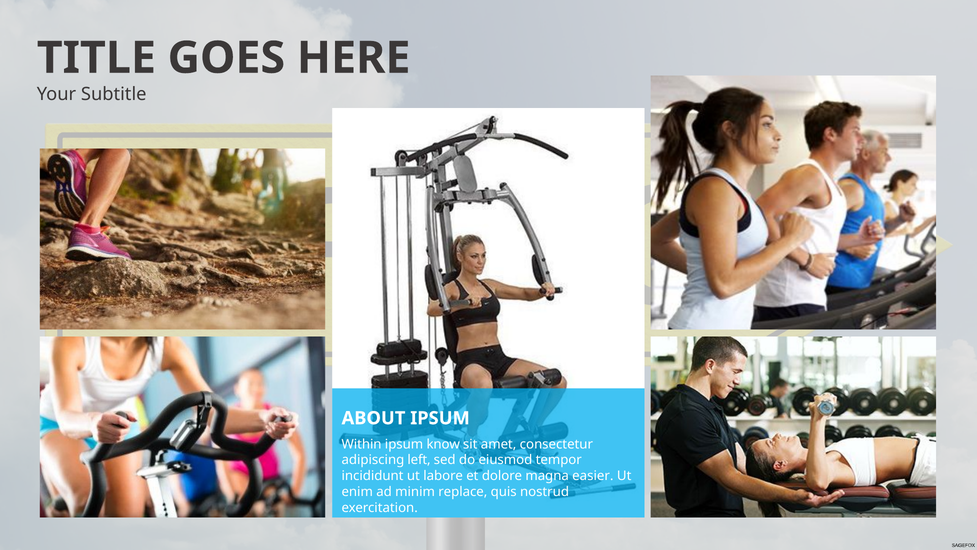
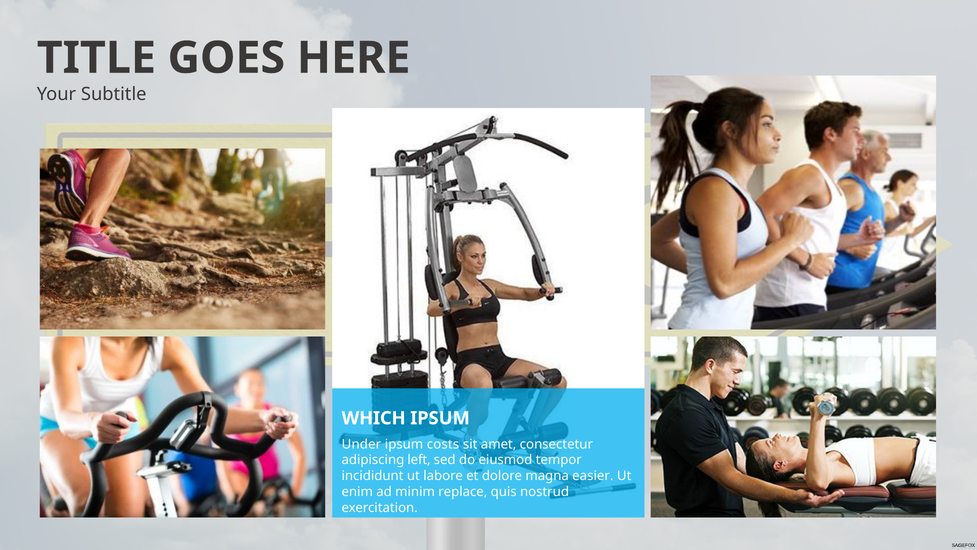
ABOUT: ABOUT -> WHICH (374, 418)
Within: Within -> Under (361, 444)
know: know -> costs (443, 444)
